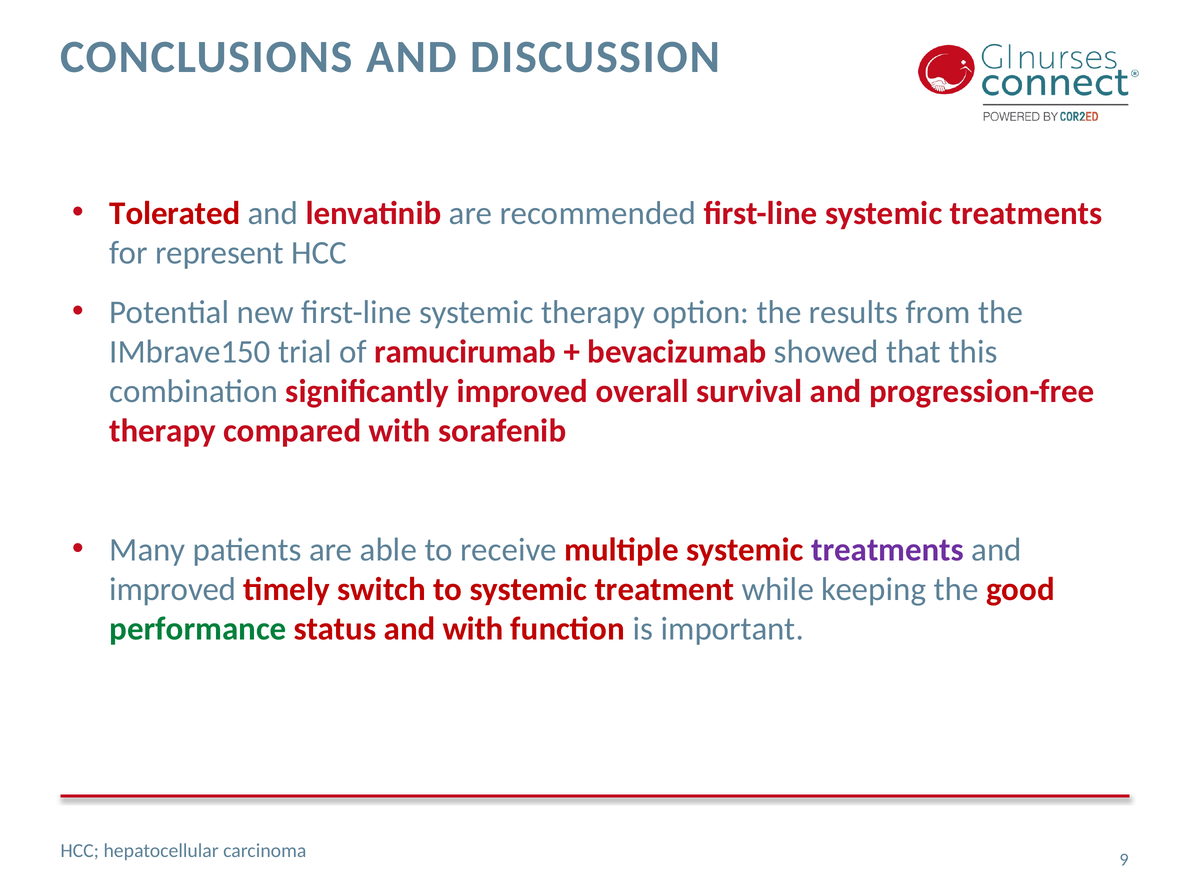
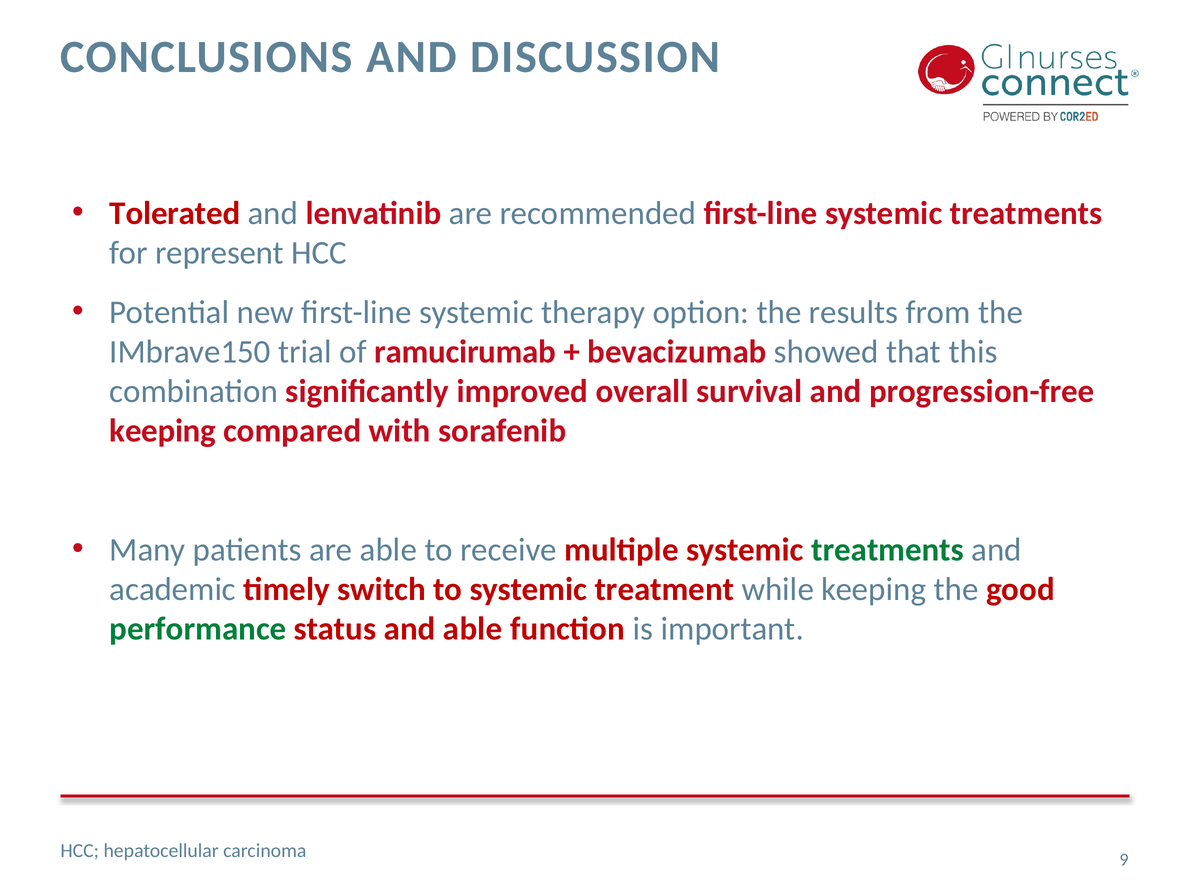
therapy: therapy -> keeping (163, 431)
treatments colour: purple -> green (888, 550)
improved: improved -> academic (173, 589)
and with: with -> able (473, 629)
